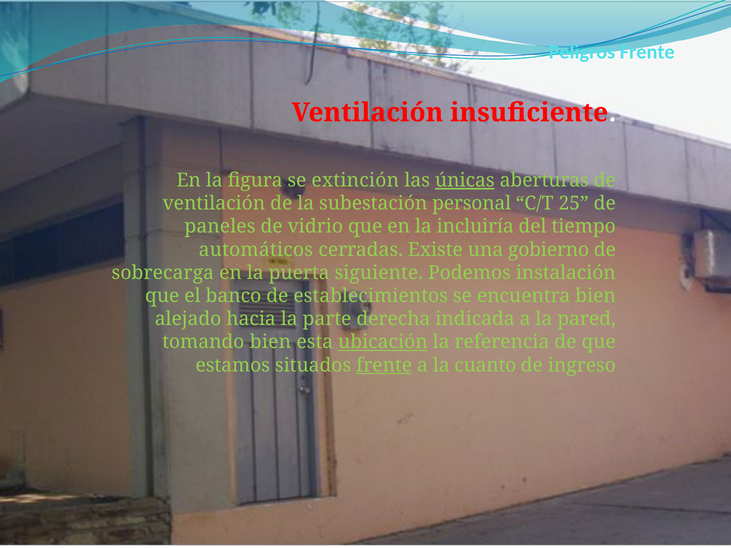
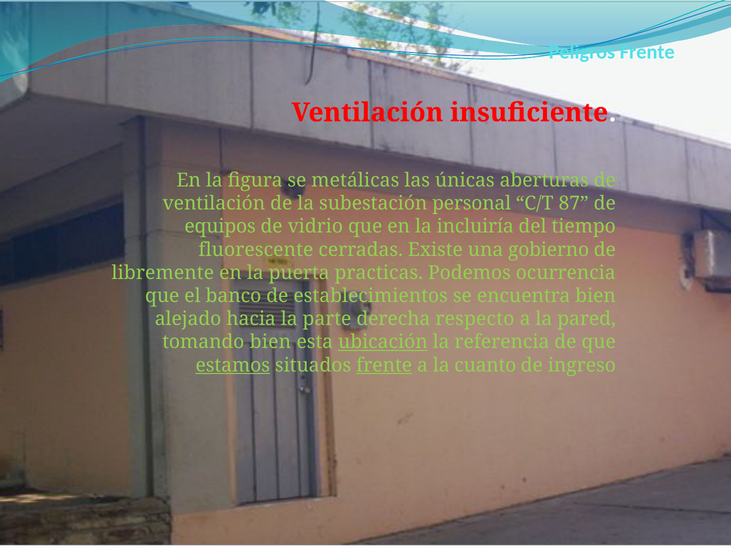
extinción: extinción -> metálicas (355, 180)
únicas underline: present -> none (465, 180)
25: 25 -> 87 (574, 204)
paneles: paneles -> equipos (220, 227)
automáticos: automáticos -> fluorescente (256, 250)
sobrecarga: sobrecarga -> libremente (163, 273)
siguiente: siguiente -> practicas (379, 273)
instalación: instalación -> ocurrencia (566, 273)
indicada: indicada -> respecto (475, 319)
estamos underline: none -> present (233, 365)
